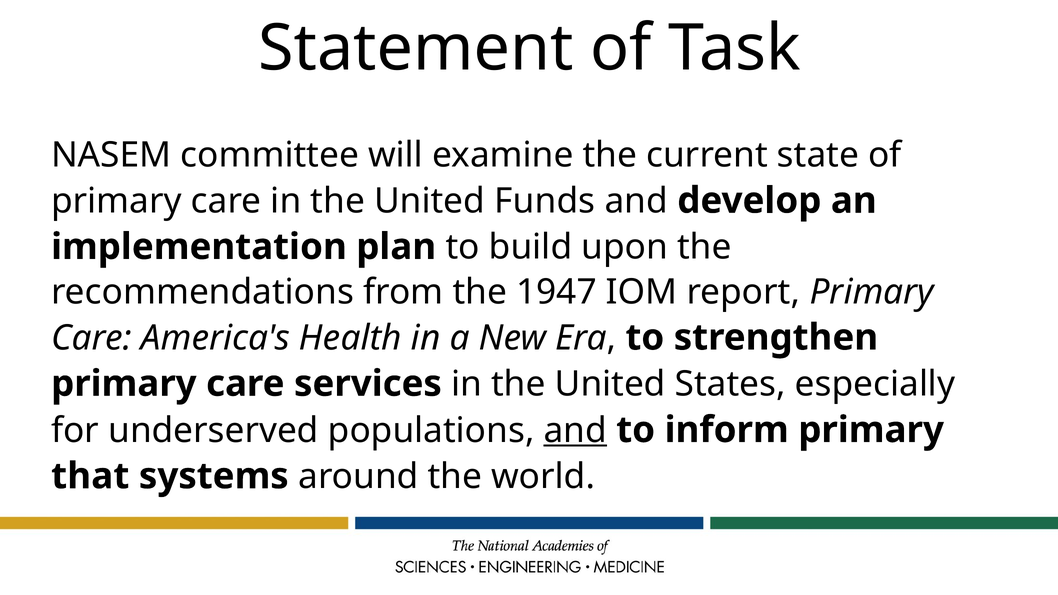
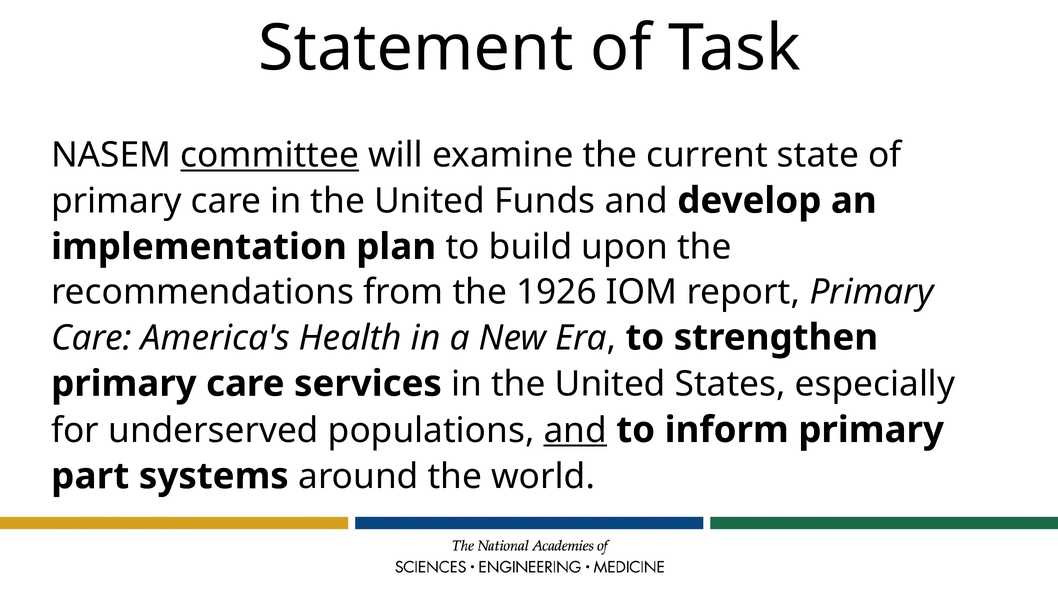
committee underline: none -> present (270, 155)
1947: 1947 -> 1926 (556, 292)
that: that -> part (90, 476)
